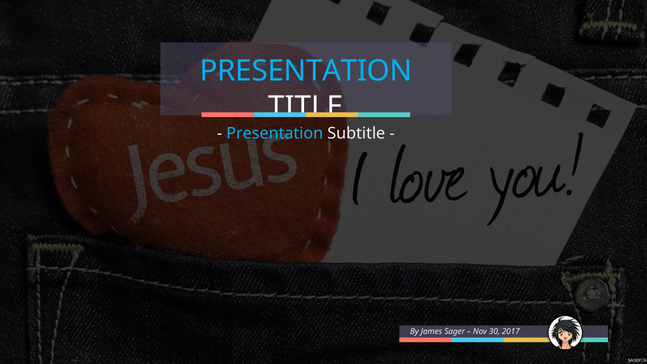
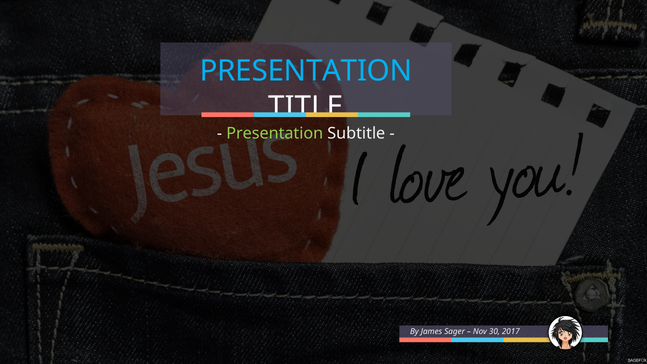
Presentation colour: light blue -> light green (275, 133)
